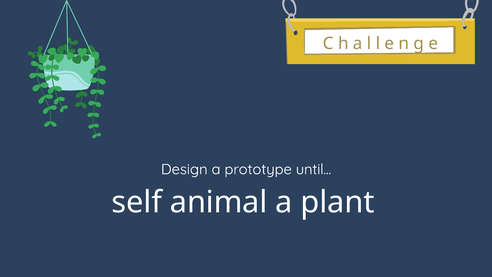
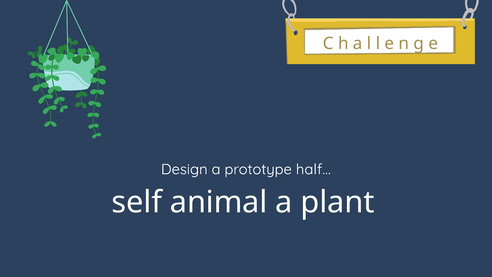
until: until -> half (313, 169)
